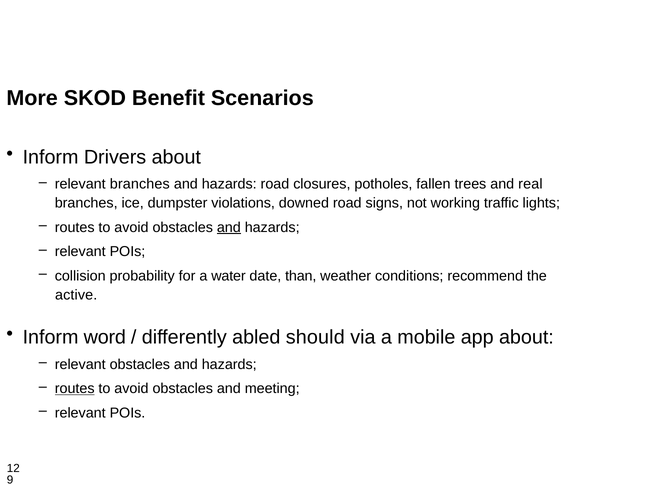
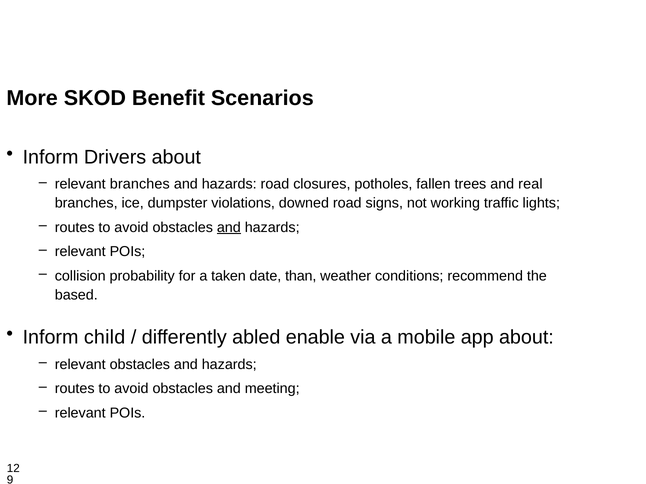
water: water -> taken (228, 276)
active: active -> based (76, 295)
word: word -> child (105, 338)
should: should -> enable (315, 338)
routes underline: present -> none (75, 389)
